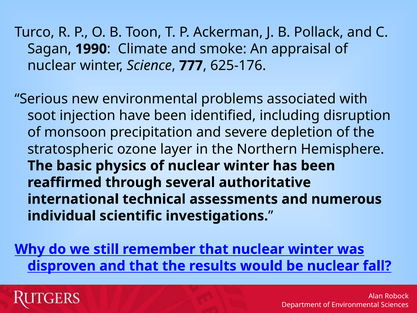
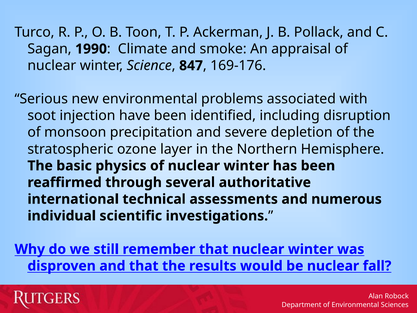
777: 777 -> 847 (191, 66)
625-176: 625-176 -> 169-176 (238, 66)
